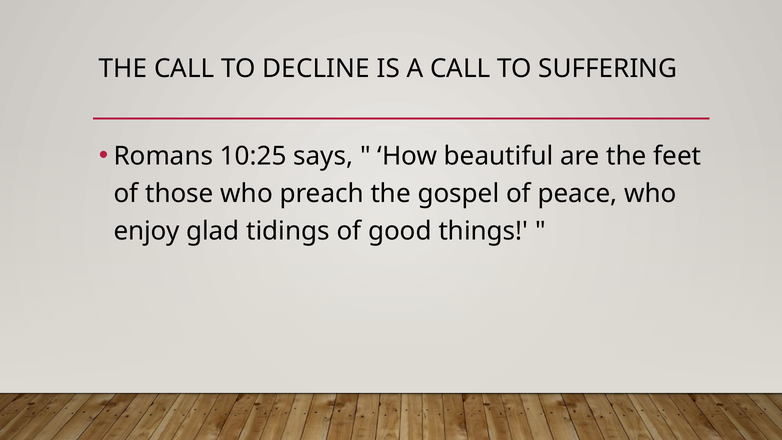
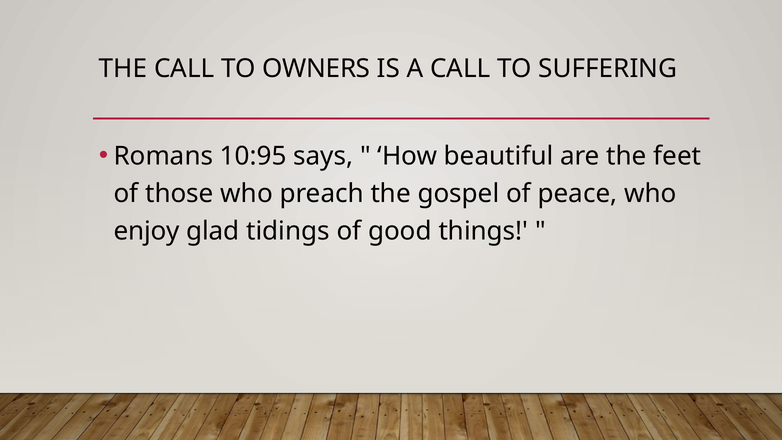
DECLINE: DECLINE -> OWNERS (316, 68)
10:25: 10:25 -> 10:95 (253, 156)
